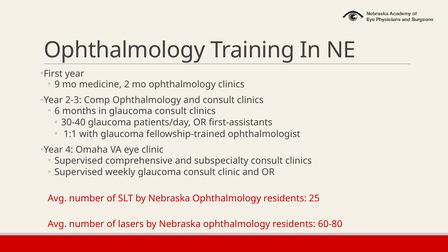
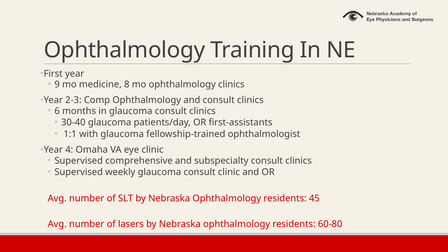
2: 2 -> 8 (127, 84)
25: 25 -> 45 (314, 198)
